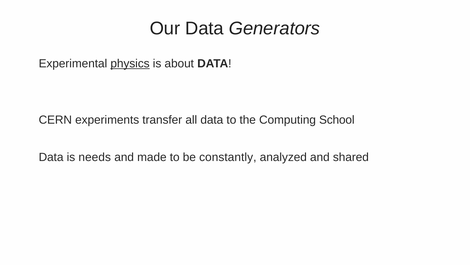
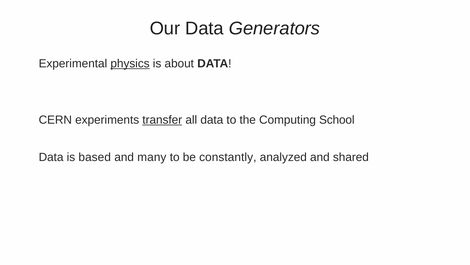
transfer underline: none -> present (162, 120)
needs: needs -> based (95, 157)
made: made -> many (152, 157)
